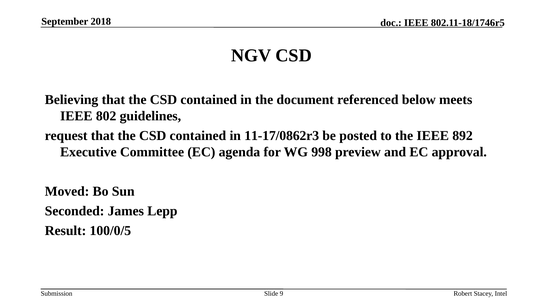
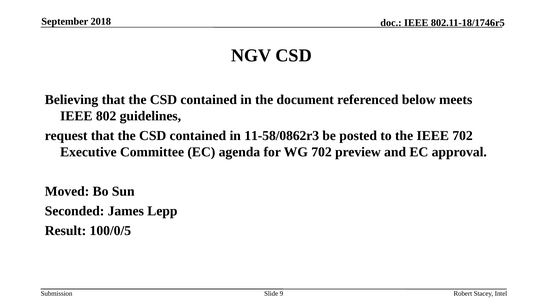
11-17/0862r3: 11-17/0862r3 -> 11-58/0862r3 (282, 135)
IEEE 892: 892 -> 702 (463, 135)
WG 998: 998 -> 702 (322, 152)
